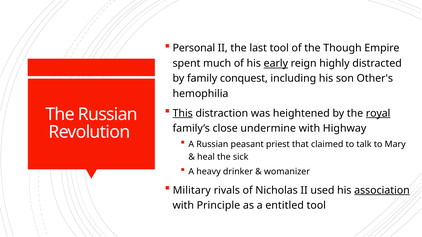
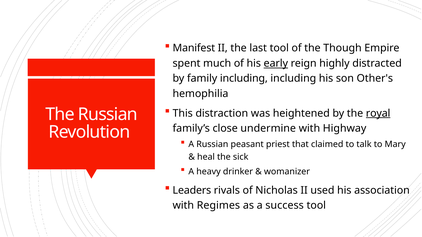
Personal: Personal -> Manifest (194, 48)
family conquest: conquest -> including (244, 79)
This underline: present -> none (183, 113)
Military: Military -> Leaders (192, 191)
association underline: present -> none (382, 191)
Principle: Principle -> Regimes (218, 206)
entitled: entitled -> success (285, 206)
